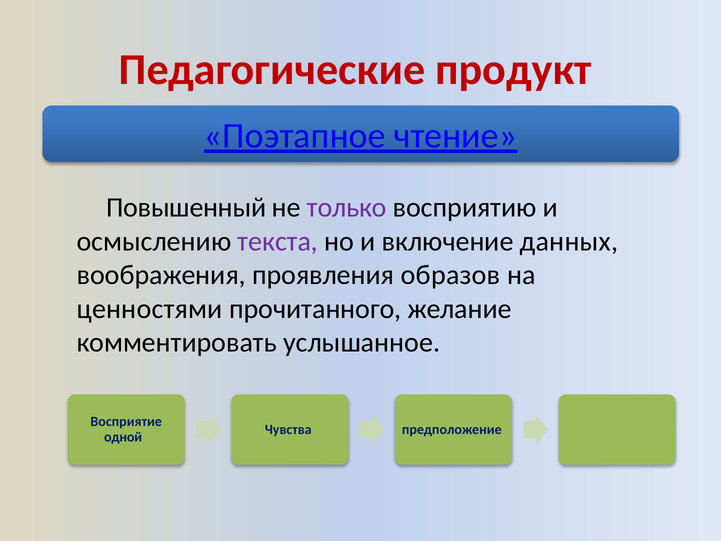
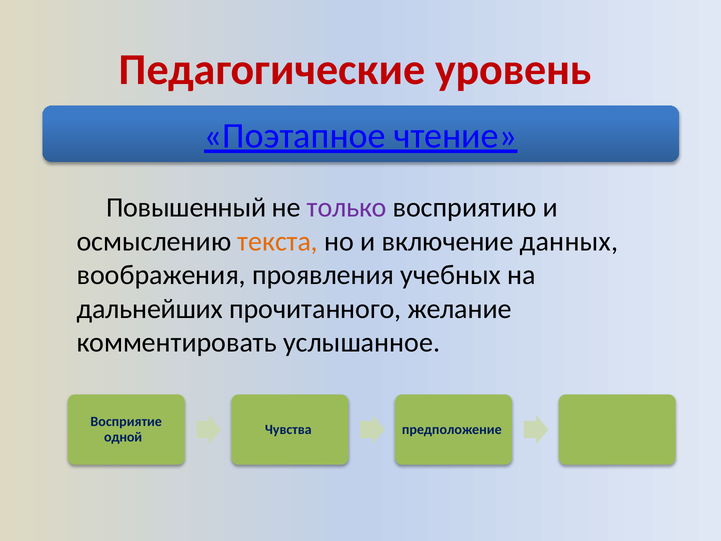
продукт: продукт -> уровень (513, 70)
текста colour: purple -> orange (278, 241)
образов: образов -> учебных (451, 275)
ценностями: ценностями -> дальнейших (150, 309)
